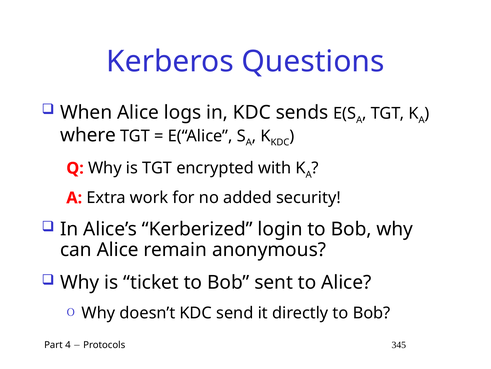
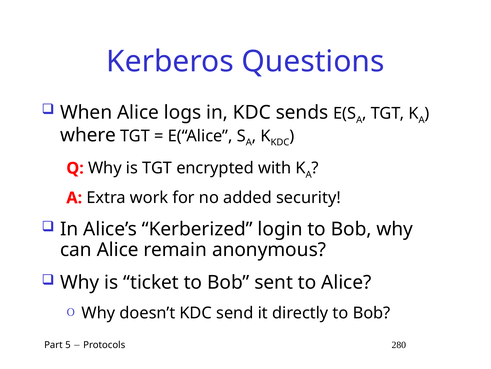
4: 4 -> 5 (68, 344)
345: 345 -> 280 (399, 344)
